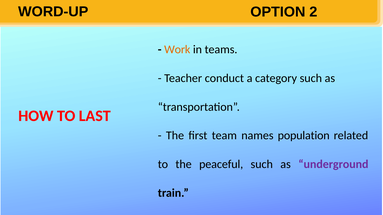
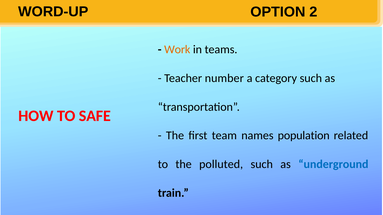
conduct: conduct -> number (224, 78)
LAST: LAST -> SAFE (95, 116)
peaceful: peaceful -> polluted (221, 165)
underground colour: purple -> blue (333, 165)
